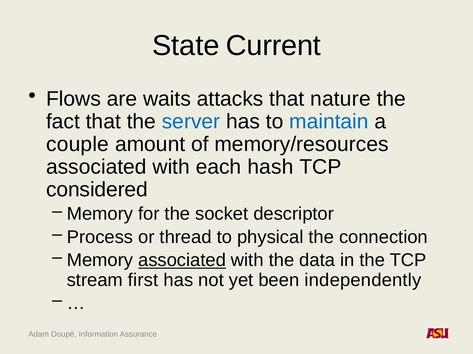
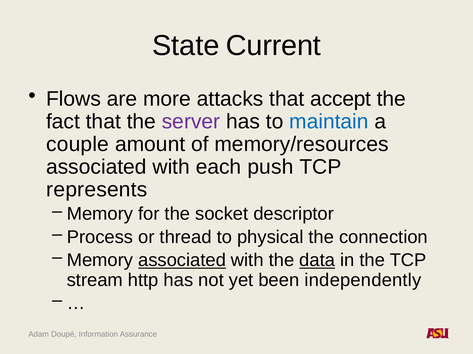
waits: waits -> more (167, 99)
nature: nature -> accept (341, 99)
server colour: blue -> purple (191, 122)
hash: hash -> push (270, 167)
considered: considered -> represents (97, 190)
data underline: none -> present (317, 261)
first: first -> http (143, 281)
